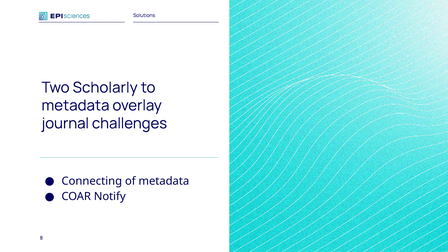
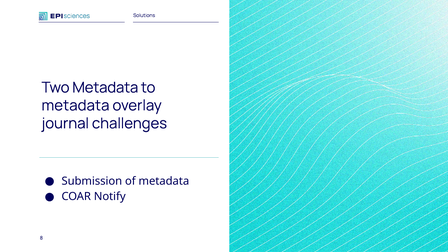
Two Scholarly: Scholarly -> Metadata (105, 88)
Connecting: Connecting -> Submission (92, 181)
